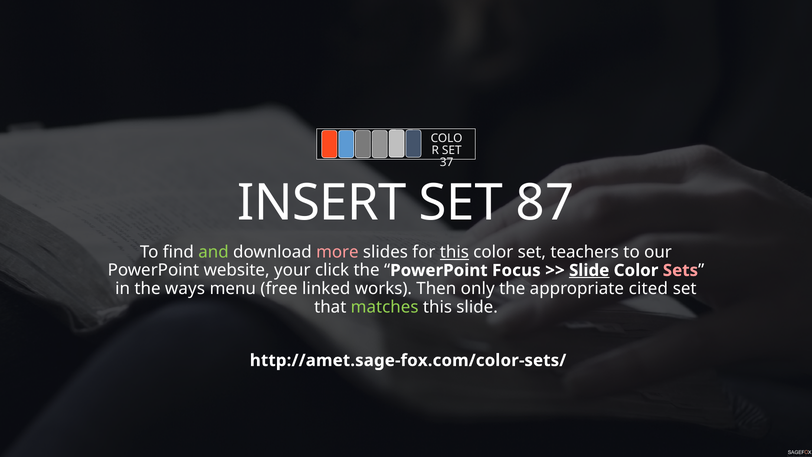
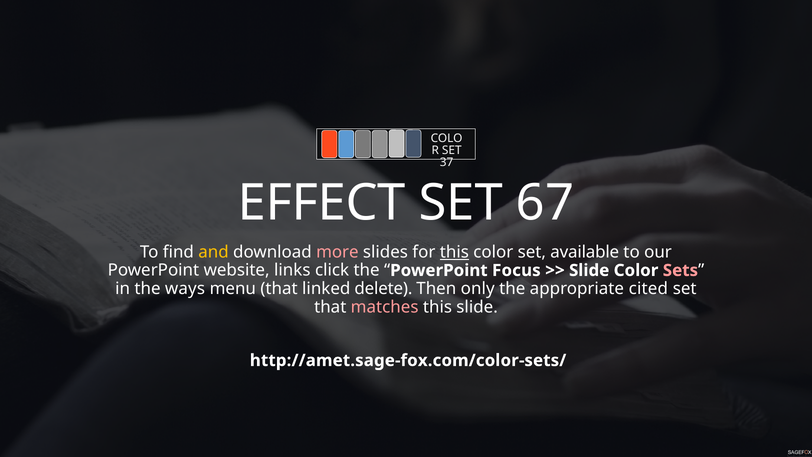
INSERT: INSERT -> EFFECT (322, 203)
87: 87 -> 67 (545, 203)
and colour: light green -> yellow (213, 252)
teachers: teachers -> available (585, 252)
your: your -> links (292, 270)
Slide underline: present -> none (589, 270)
menu free: free -> that (279, 289)
works: works -> delete (383, 289)
matches colour: light green -> pink (385, 307)
